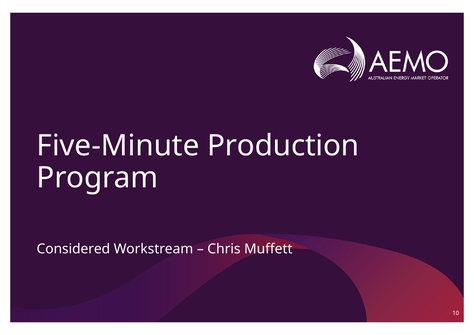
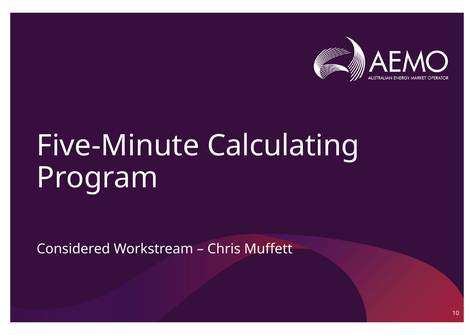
Production: Production -> Calculating (283, 146)
